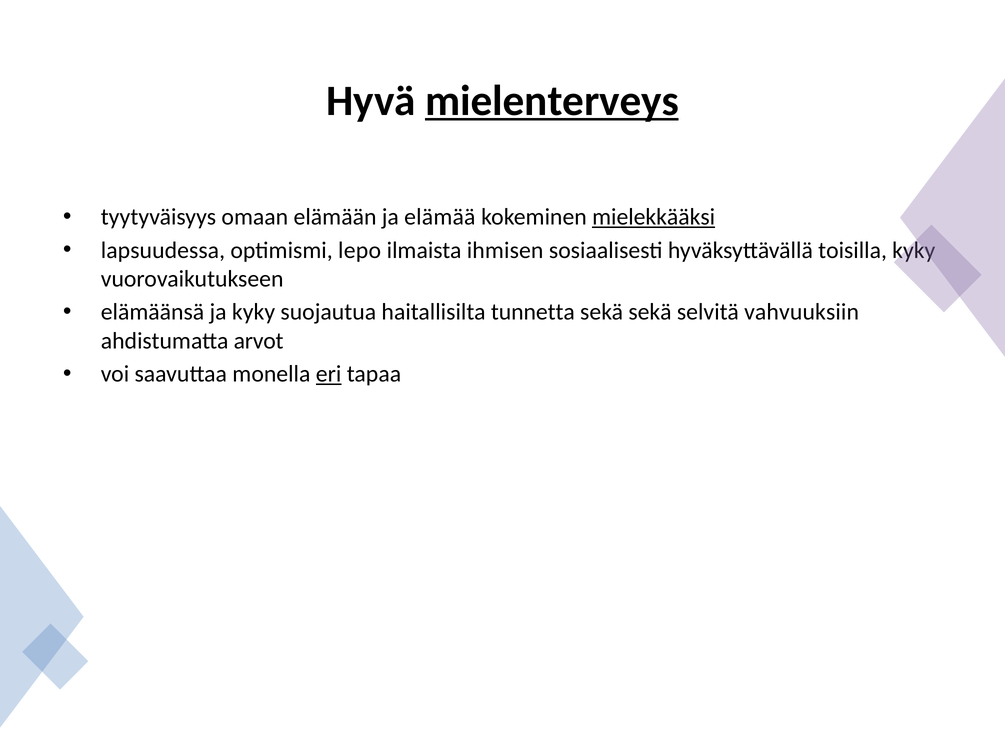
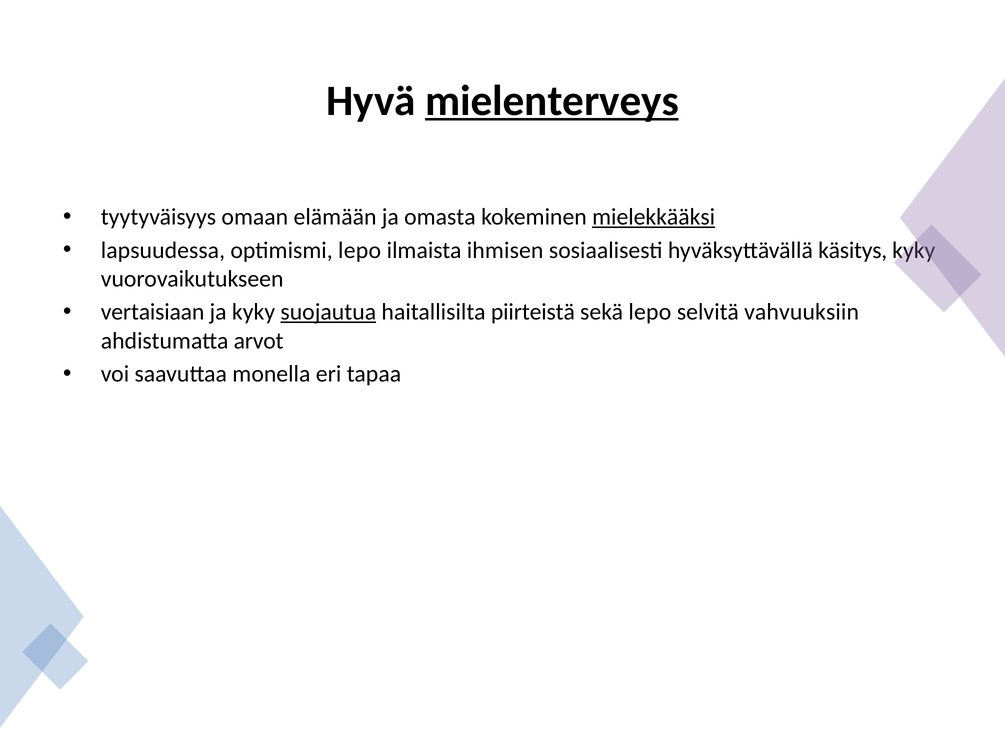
elämää: elämää -> omasta (440, 217)
toisilla: toisilla -> käsitys (853, 250)
elämäänsä: elämäänsä -> vertaisiaan (153, 312)
suojautua underline: none -> present (328, 312)
tunnetta: tunnetta -> piirteistä (533, 312)
sekä sekä: sekä -> lepo (650, 312)
eri underline: present -> none (329, 374)
